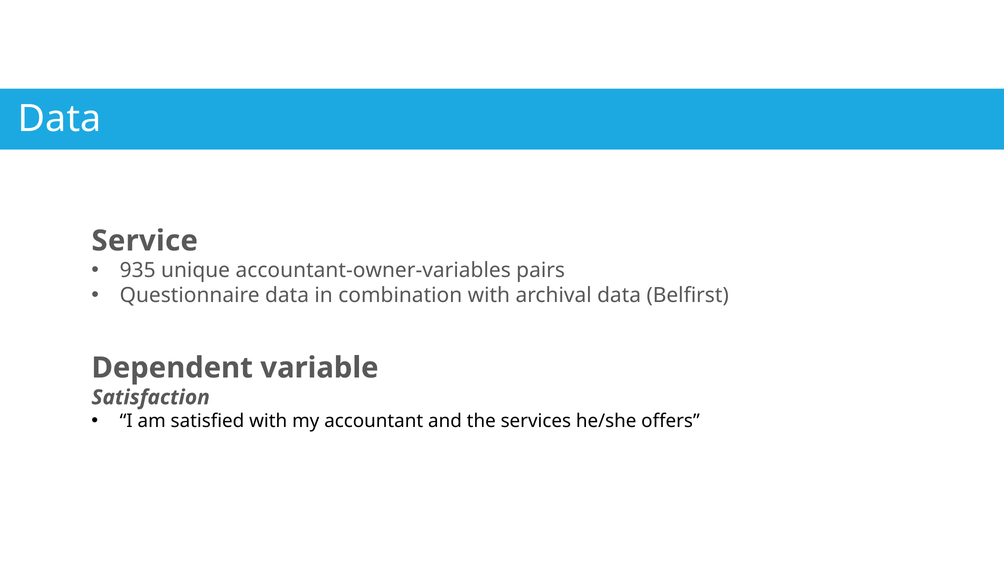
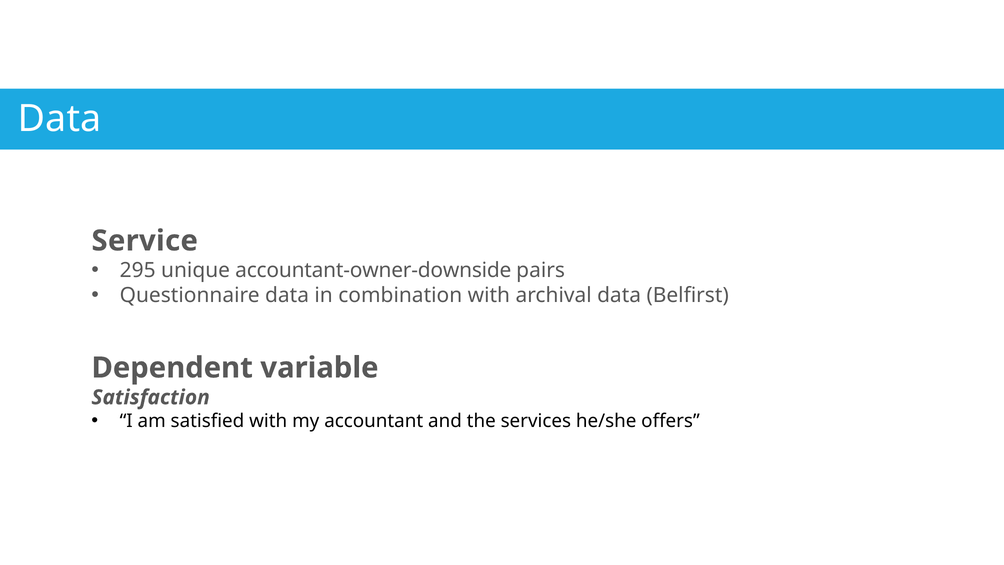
935: 935 -> 295 (138, 270)
accountant-owner-variables: accountant-owner-variables -> accountant-owner-downside (373, 270)
